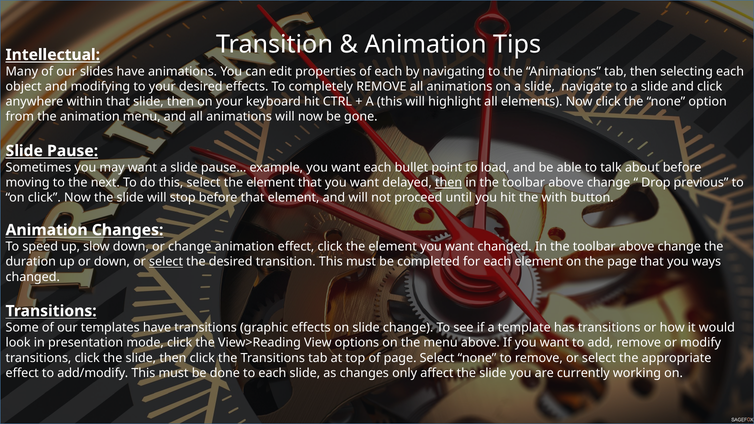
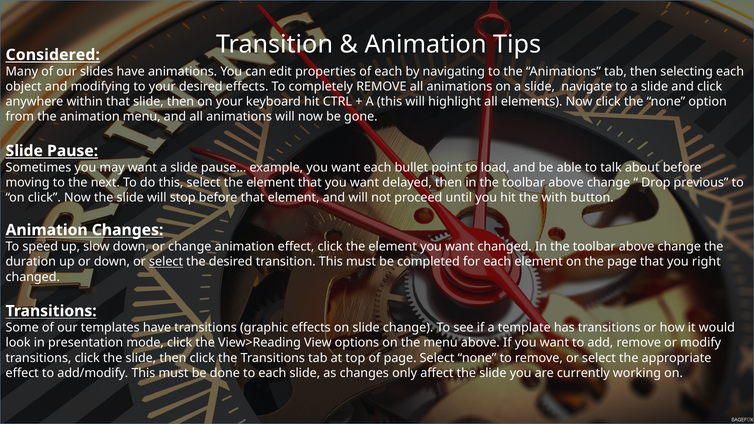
Intellectual: Intellectual -> Considered (53, 55)
then underline: present -> none (449, 183)
ways: ways -> right (706, 262)
